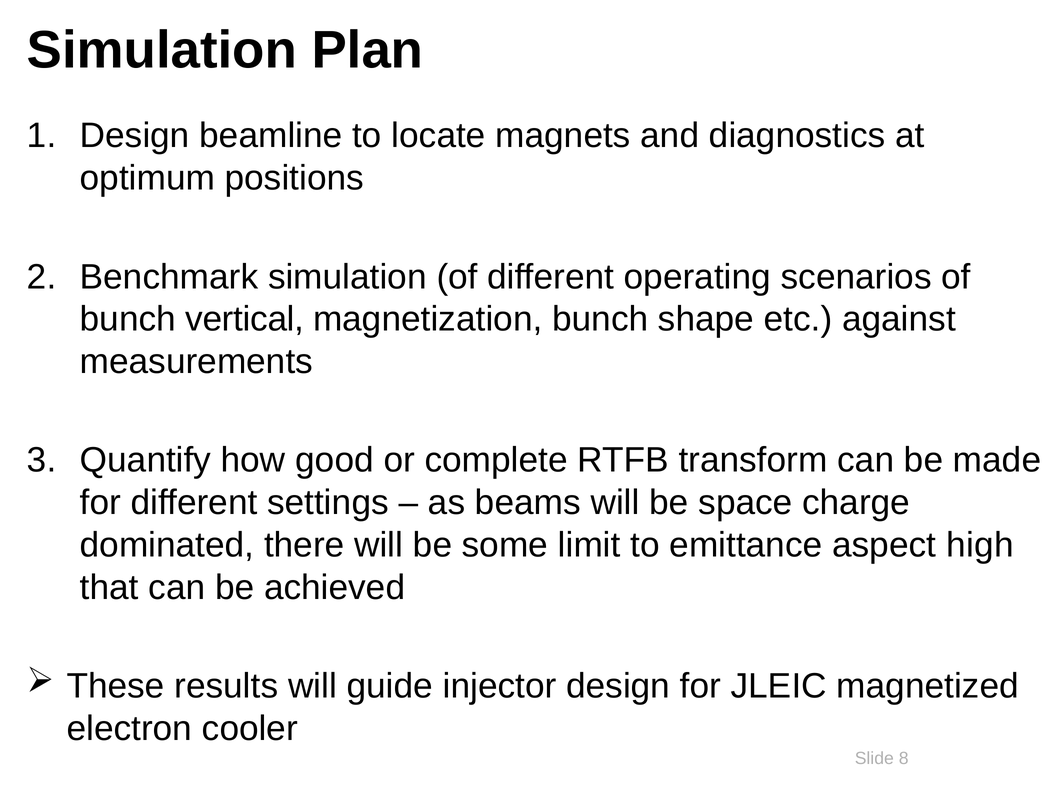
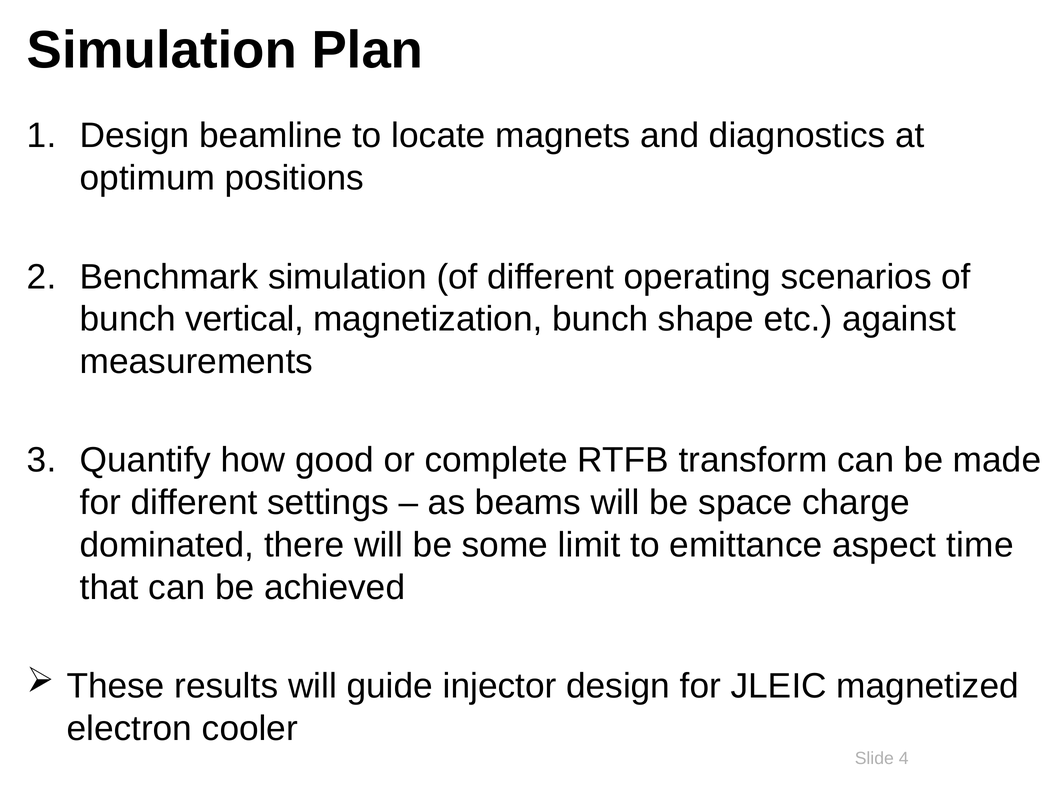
high: high -> time (980, 545)
8: 8 -> 4 (904, 758)
